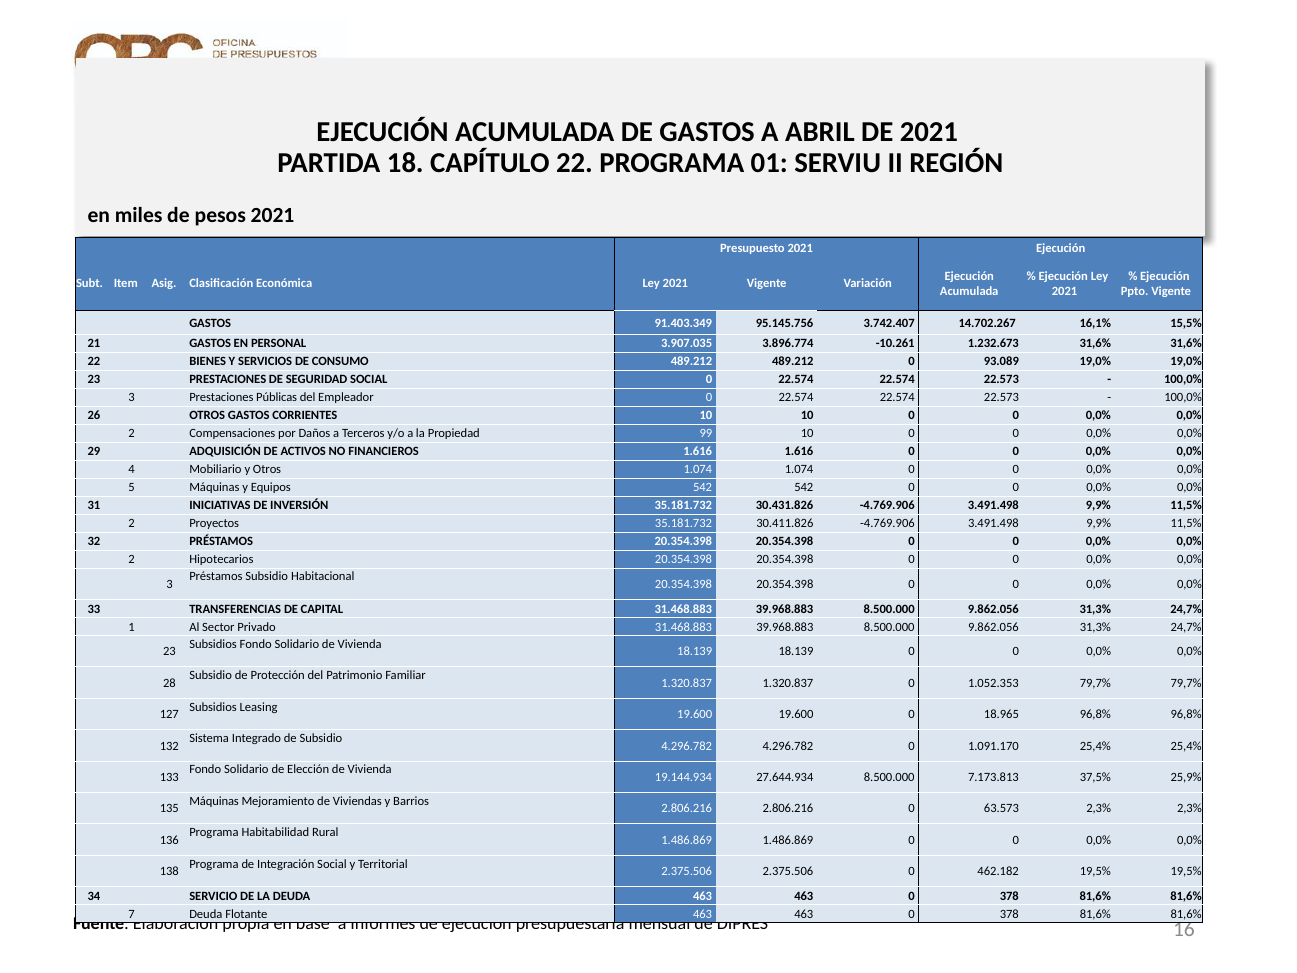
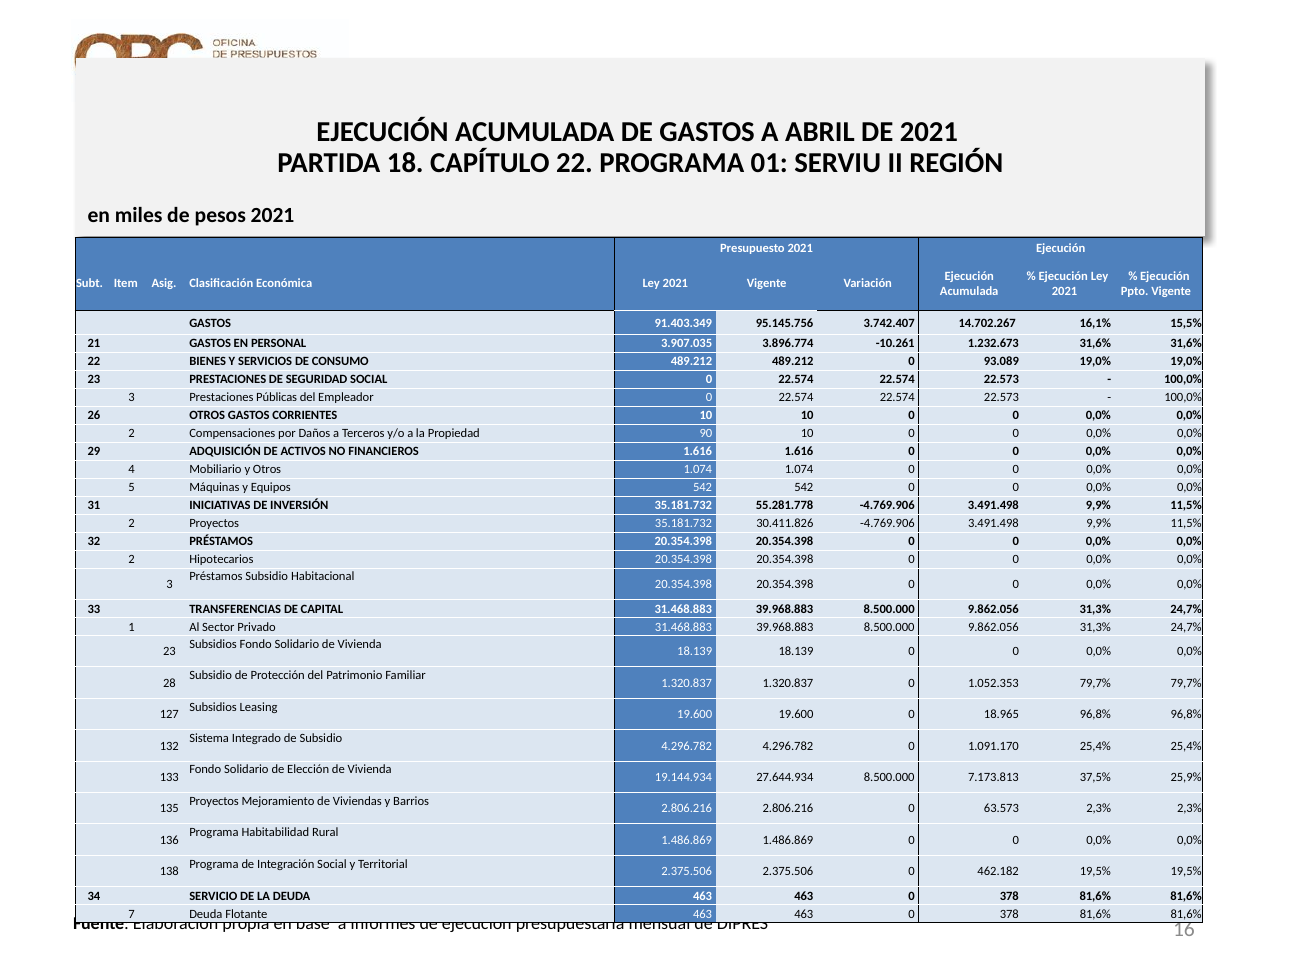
99: 99 -> 90 (706, 434)
30.431.826: 30.431.826 -> 55.281.778 (785, 505)
Máquinas: Máquinas -> Proyectos (214, 801)
